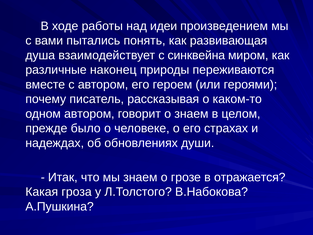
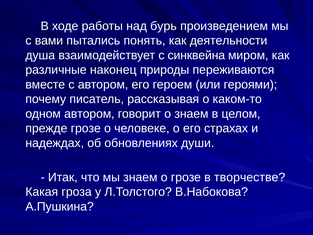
идеи: идеи -> бурь (163, 26)
развивающая: развивающая -> деятельности (229, 41)
прежде было: было -> грозе (86, 128)
отражается: отражается -> творчестве (250, 177)
